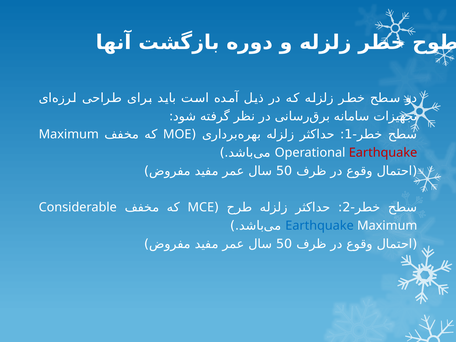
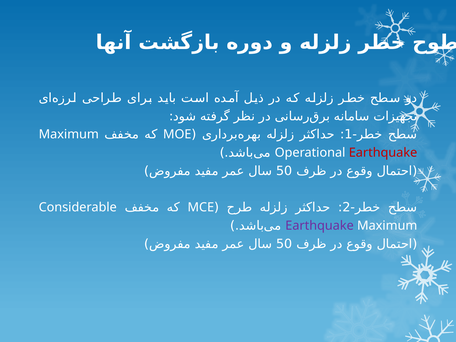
Earthquake colour: blue -> purple (320, 226)
